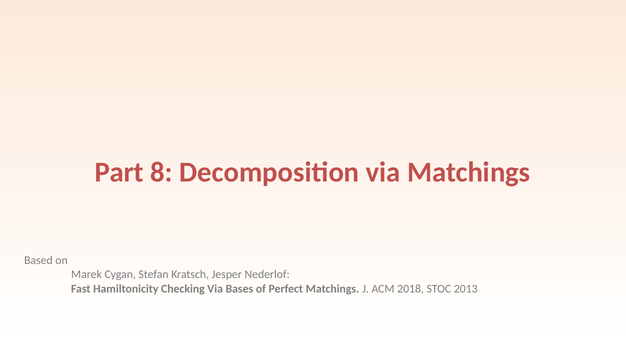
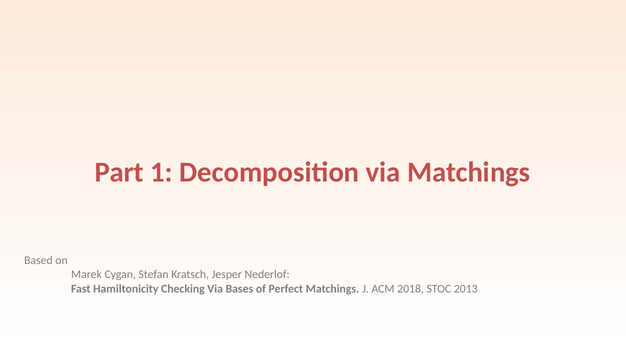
8: 8 -> 1 (162, 172)
